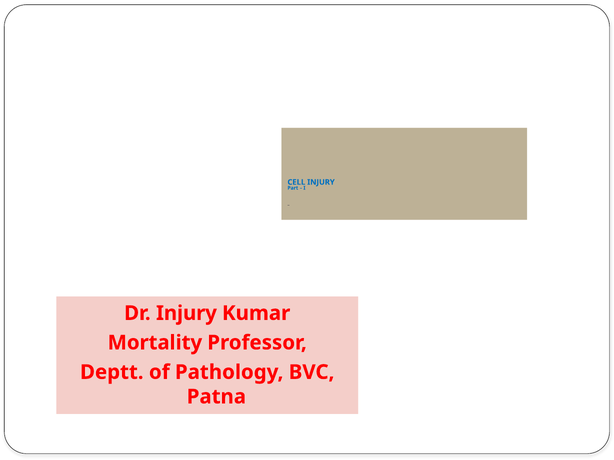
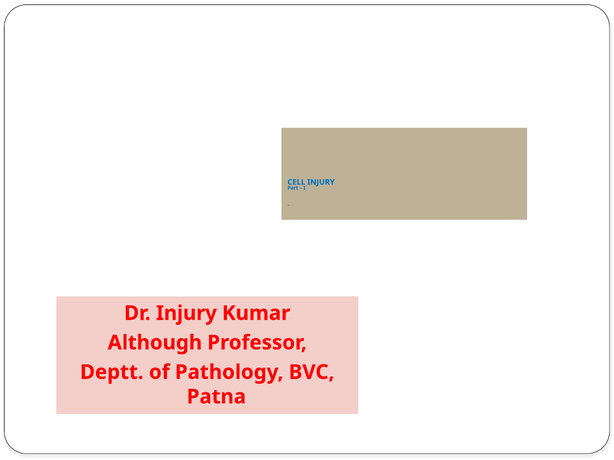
Mortality: Mortality -> Although (155, 343)
